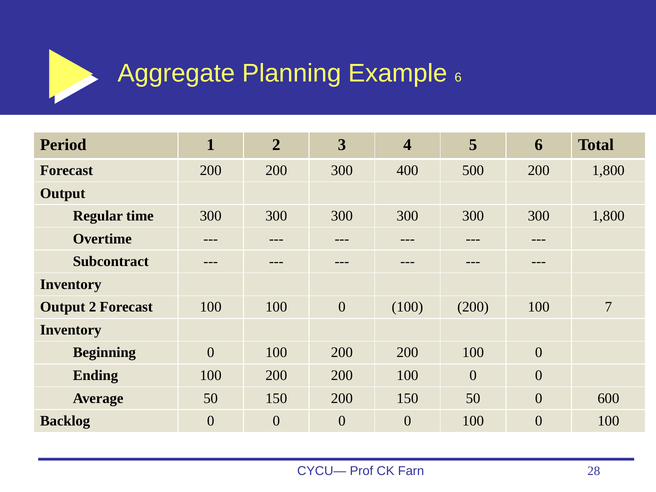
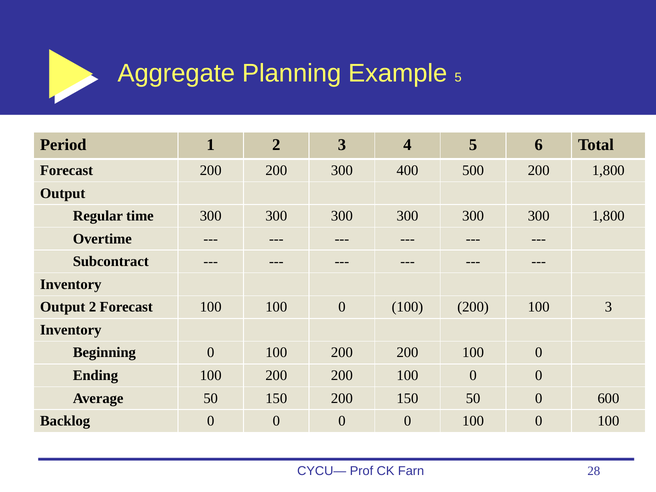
Example 6: 6 -> 5 (458, 77)
100 7: 7 -> 3 (608, 307)
